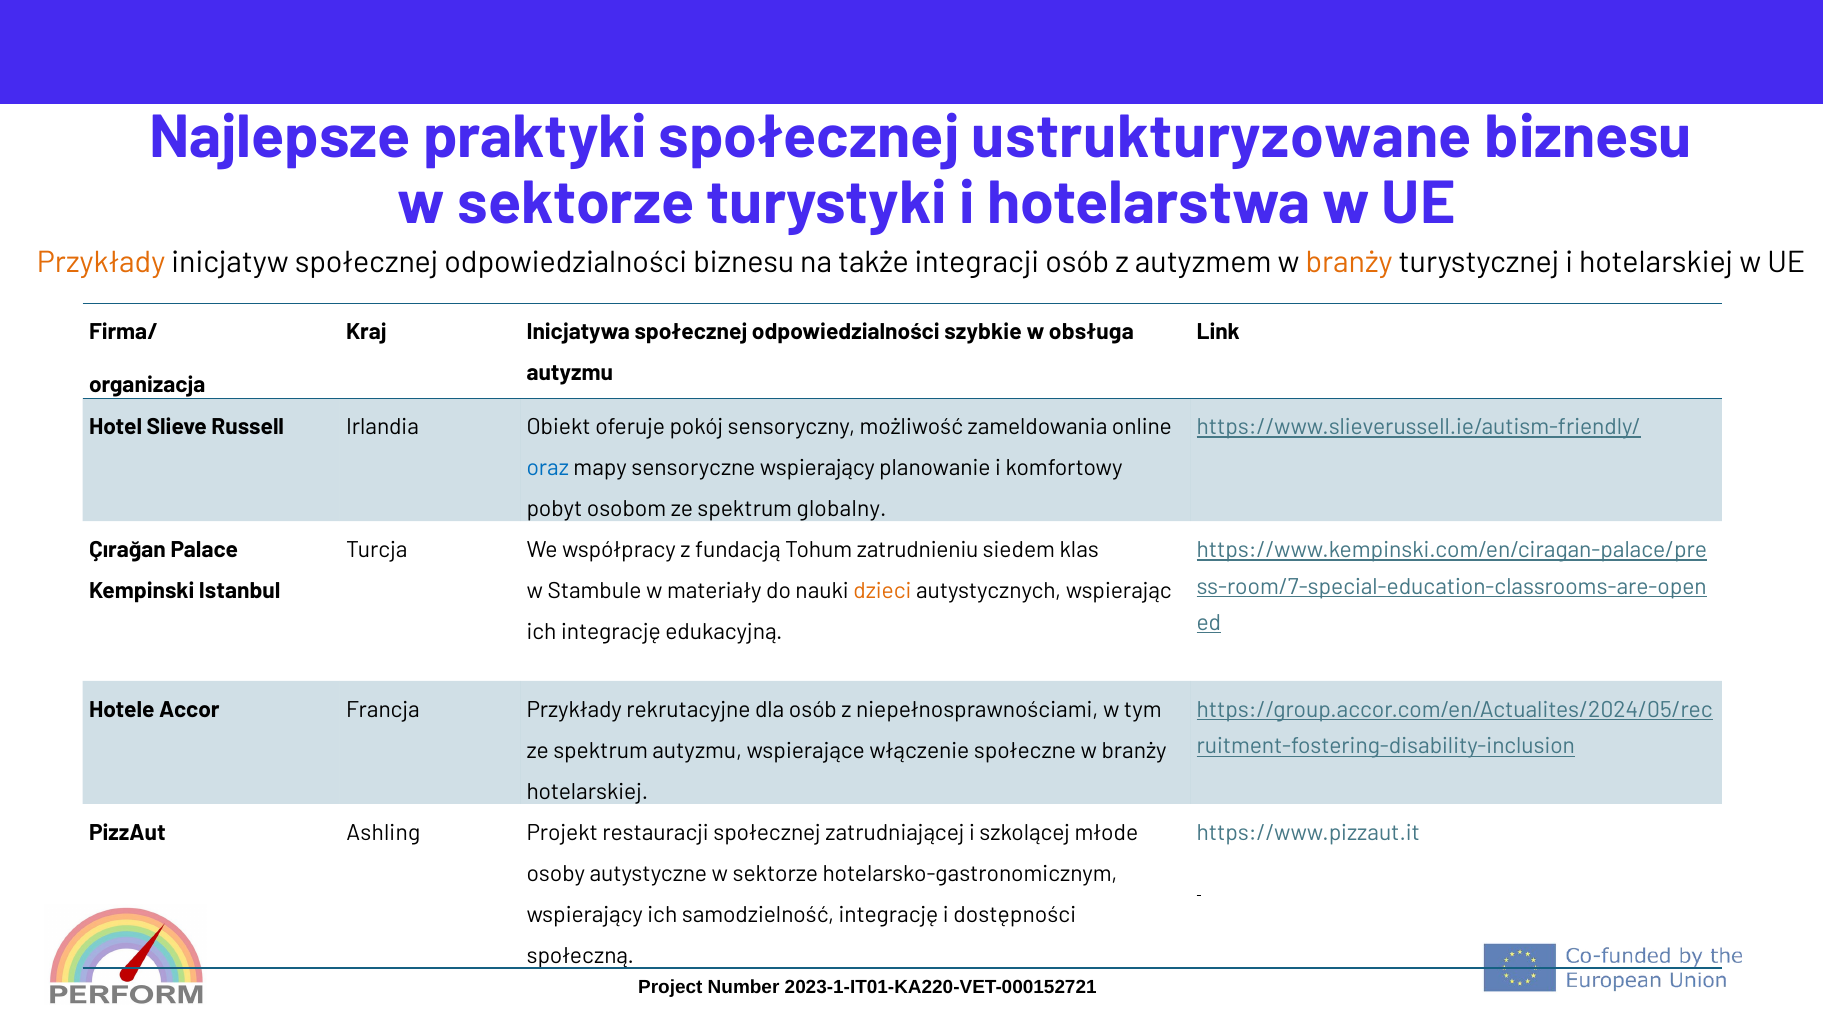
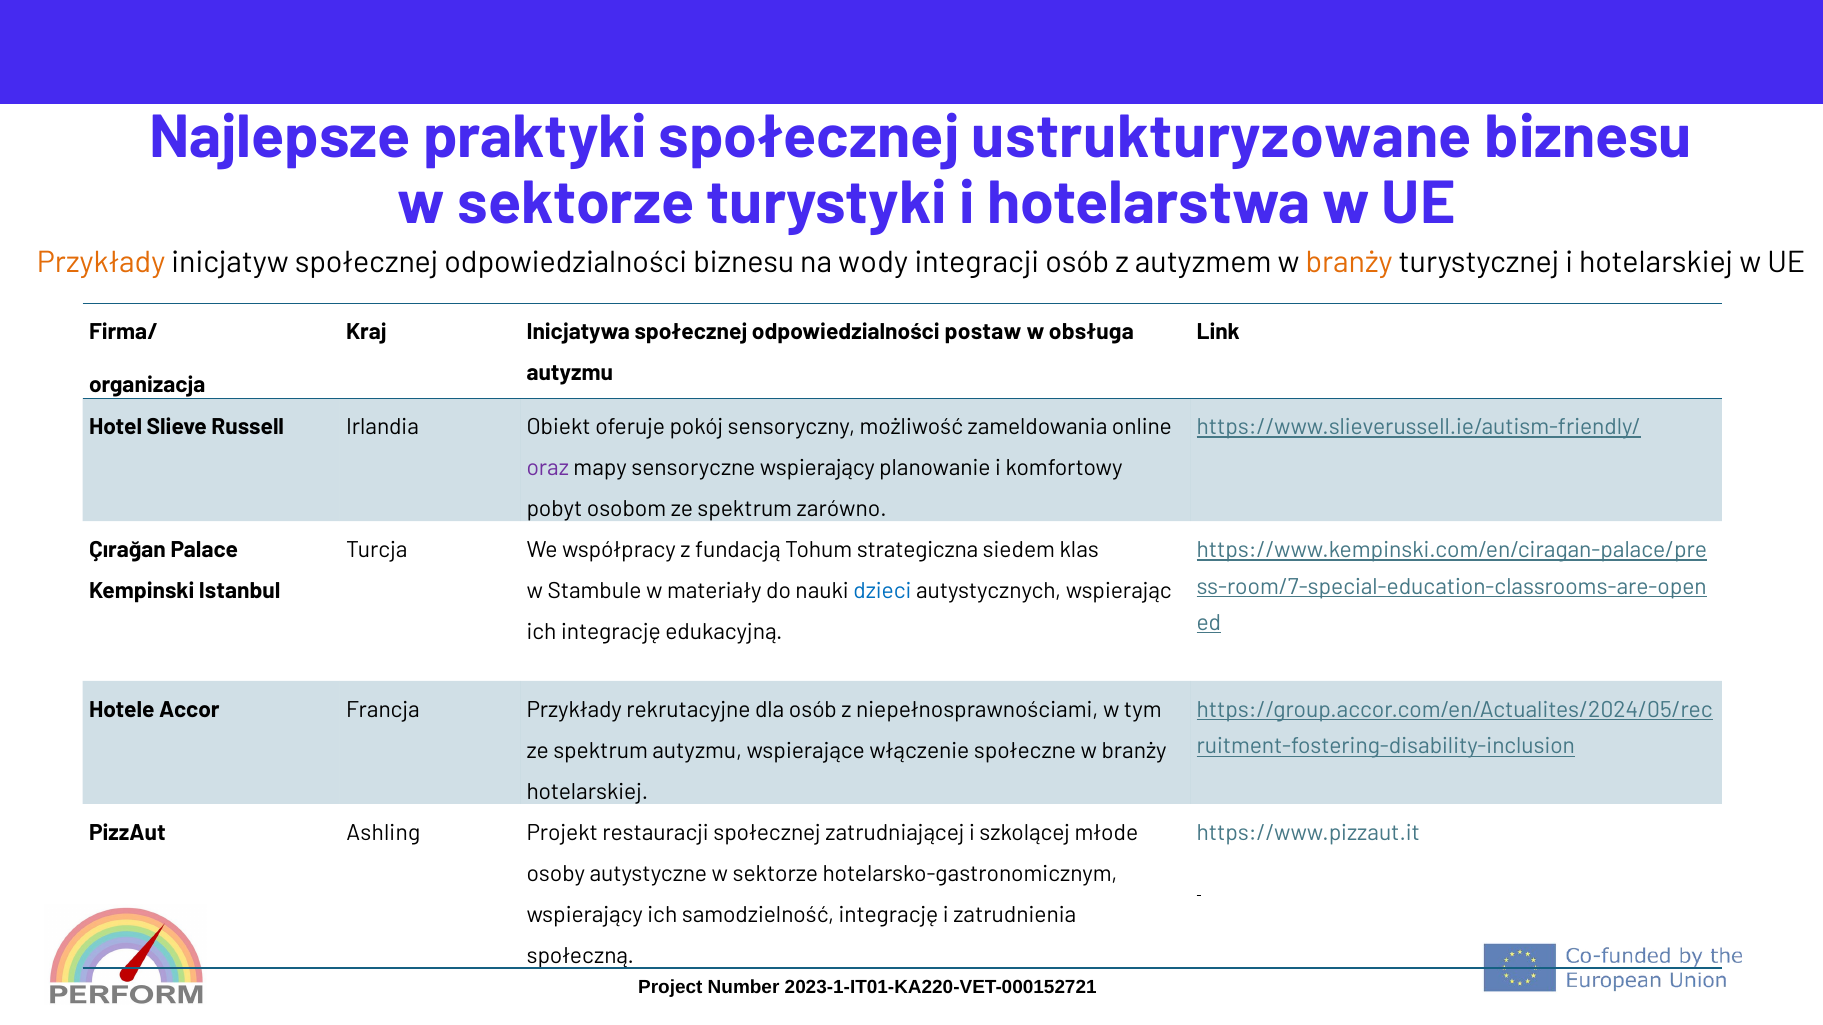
także: także -> wody (873, 262)
szybkie: szybkie -> postaw (983, 333)
oraz colour: blue -> purple (548, 468)
globalny: globalny -> zarówno (842, 509)
zatrudnieniu: zatrudnieniu -> strategiczna (918, 550)
dzieci colour: orange -> blue (882, 591)
dostępności: dostępności -> zatrudnienia (1015, 915)
